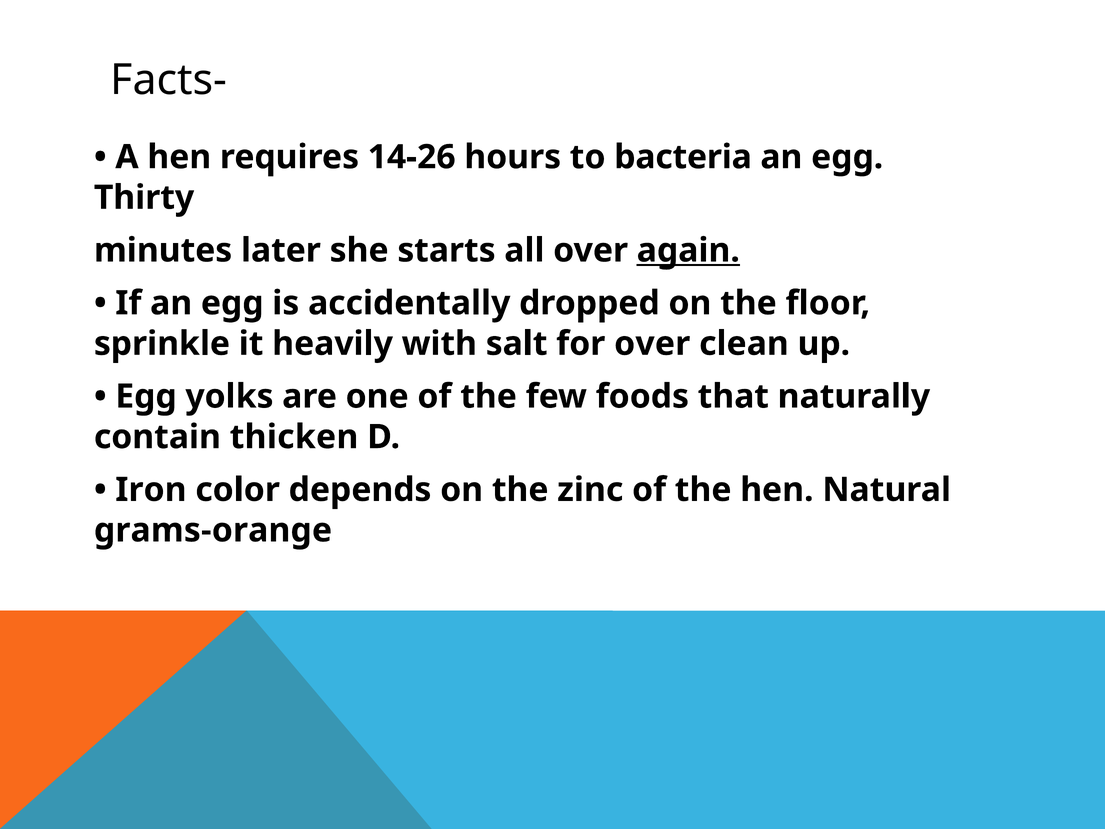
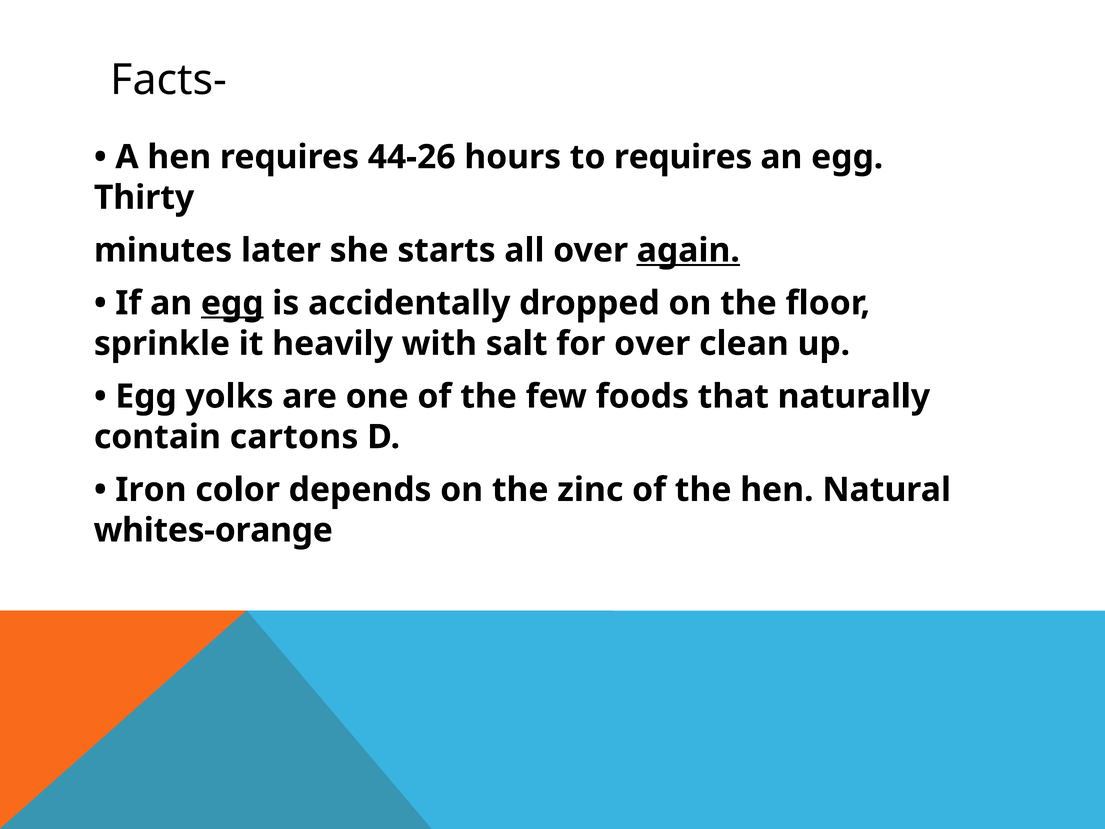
14-26: 14-26 -> 44-26 (412, 157)
to bacteria: bacteria -> requires (683, 157)
egg underline: none -> present (232, 303)
thicken: thicken -> cartons (294, 437)
grams-orange: grams-orange -> whites-orange (213, 530)
